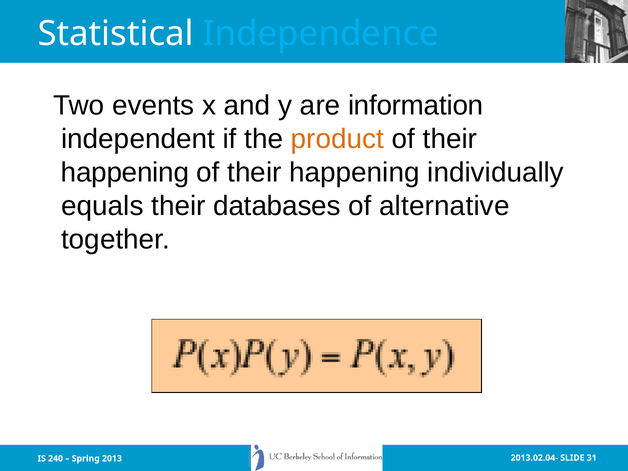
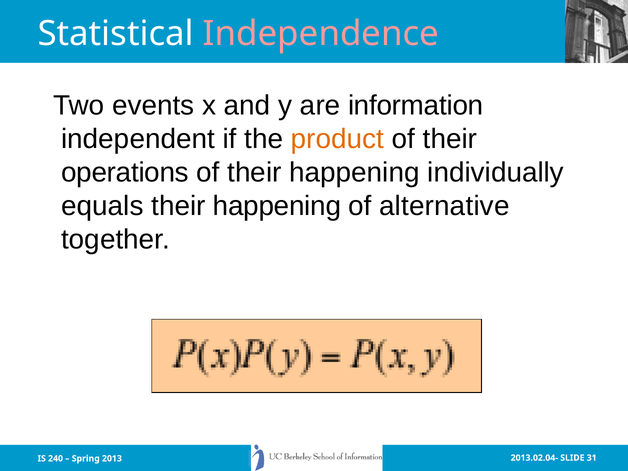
Independence colour: light blue -> pink (321, 34)
happening: happening -> operations (125, 173)
equals their databases: databases -> happening (277, 206)
